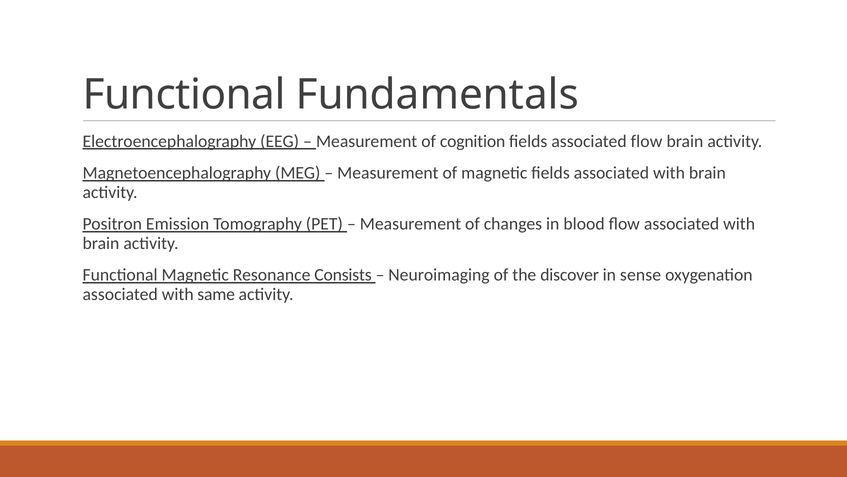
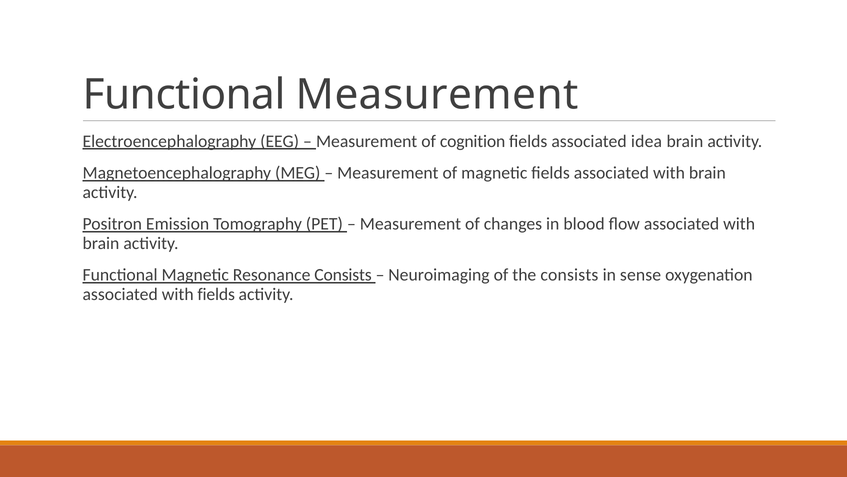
Functional Fundamentals: Fundamentals -> Measurement (437, 95)
associated flow: flow -> idea (647, 141)
the discover: discover -> consists (569, 275)
with same: same -> fields (216, 294)
